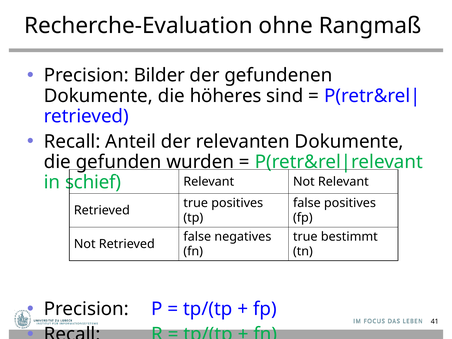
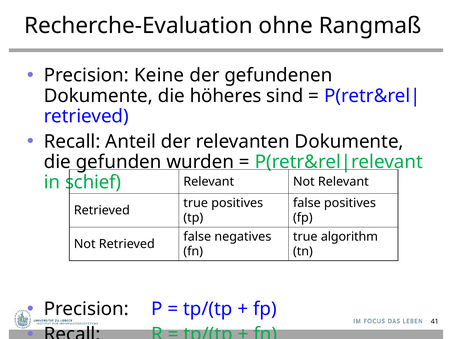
Bilder: Bilder -> Keine (159, 75)
bestimmt: bestimmt -> algorithm (349, 237)
